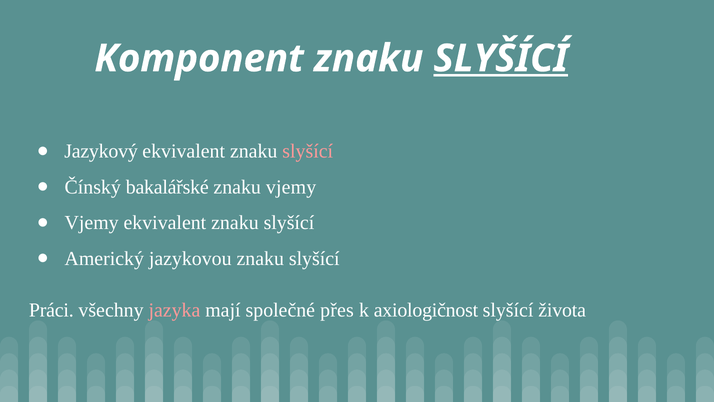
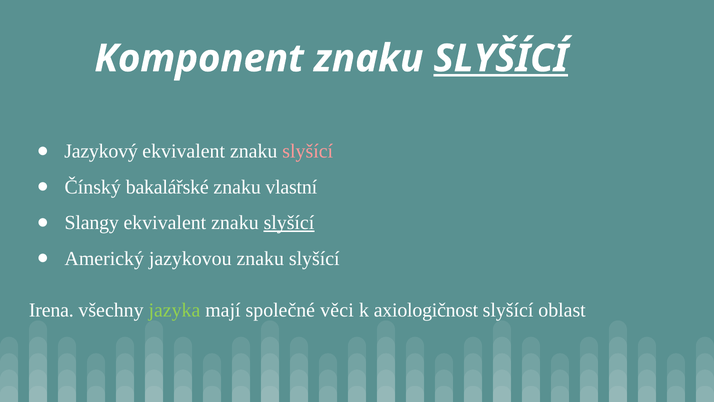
znaku vjemy: vjemy -> vlastní (291, 187)
Vjemy: Vjemy -> Slangy (92, 223)
slyšící underline: none -> present (289, 223)
Práci: Práci -> Irena (51, 310)
jazyka colour: pink -> light green (174, 310)
přes: přes -> věci (337, 310)
života: života -> oblast (562, 310)
